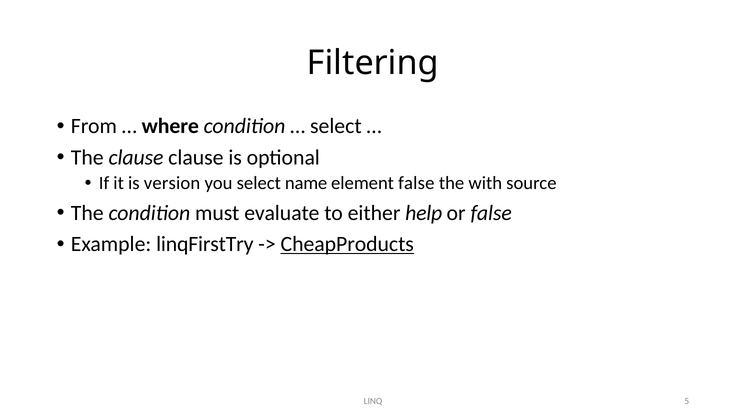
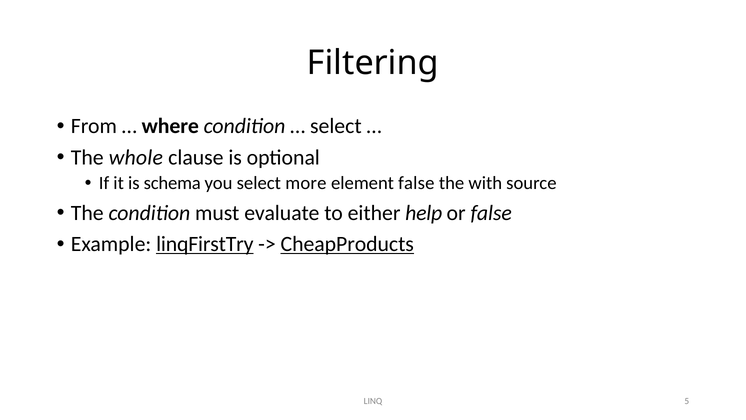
The clause: clause -> whole (136, 157)
version: version -> schema (172, 183)
name: name -> more (306, 183)
linqFirstTry underline: none -> present (205, 244)
